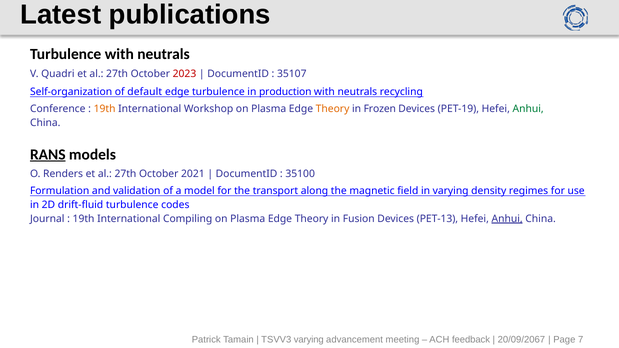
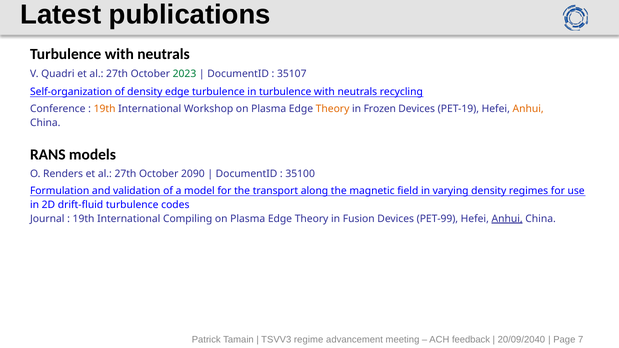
2023 colour: red -> green (184, 74)
of default: default -> density (145, 92)
in production: production -> turbulence (285, 92)
Anhui colour: green -> orange (528, 109)
RANS underline: present -> none (48, 155)
2021: 2021 -> 2090 (193, 174)
PET-13: PET-13 -> PET-99 (437, 219)
TSVV3 varying: varying -> regime (309, 340)
20/09/2067: 20/09/2067 -> 20/09/2040 (521, 340)
